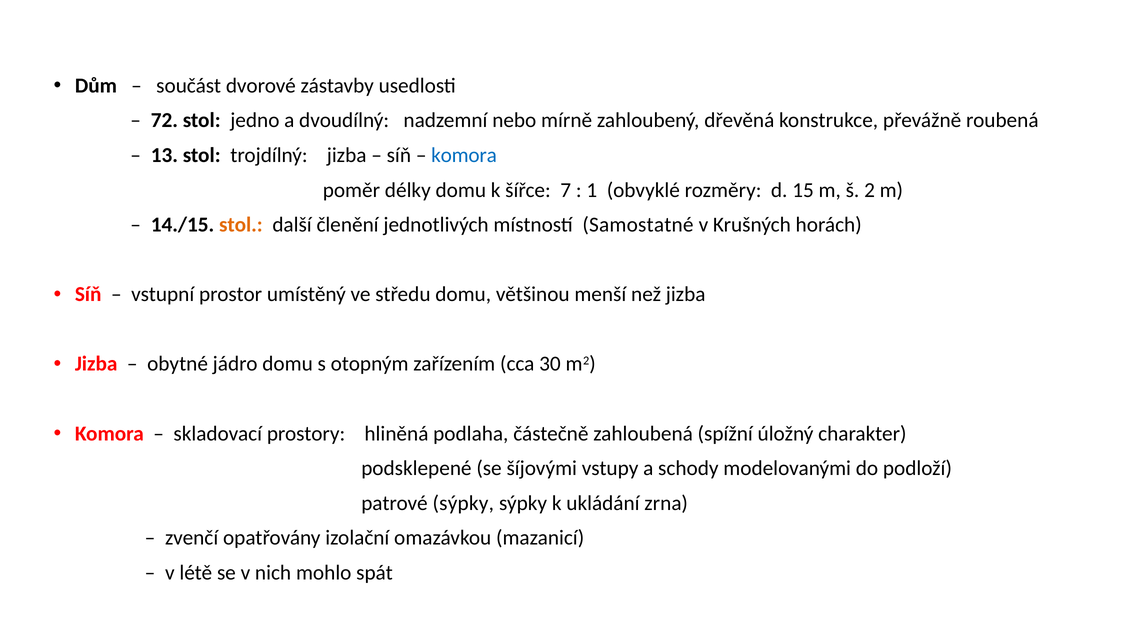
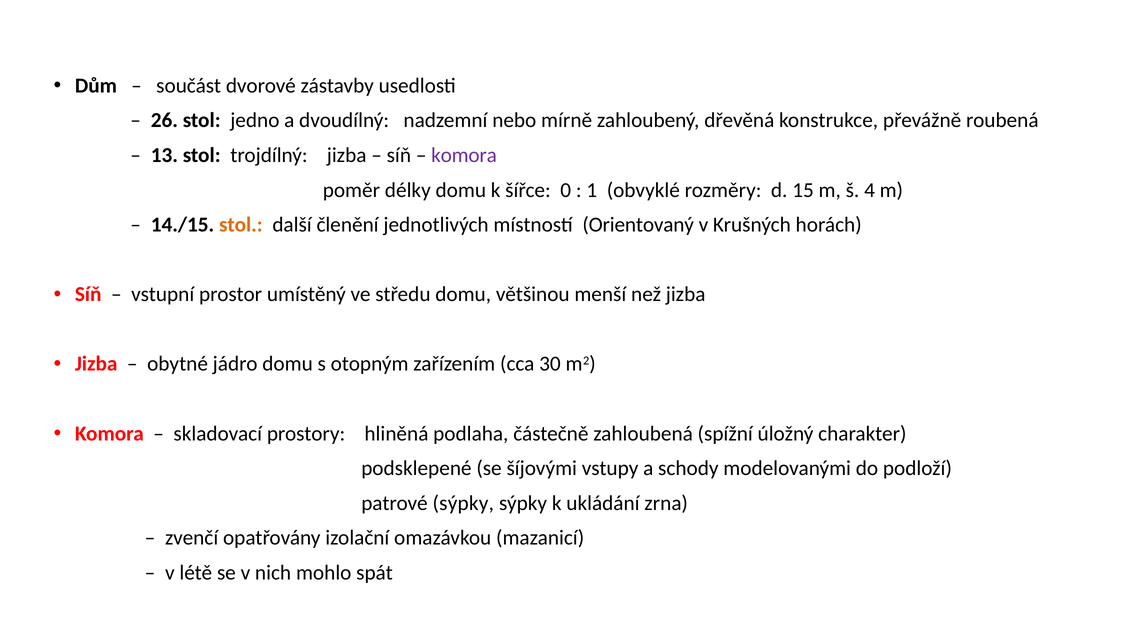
72: 72 -> 26 (164, 120)
komora colour: blue -> purple (464, 155)
7: 7 -> 0 (566, 190)
2: 2 -> 4 (870, 190)
Samostatné: Samostatné -> Orientovaný (638, 225)
